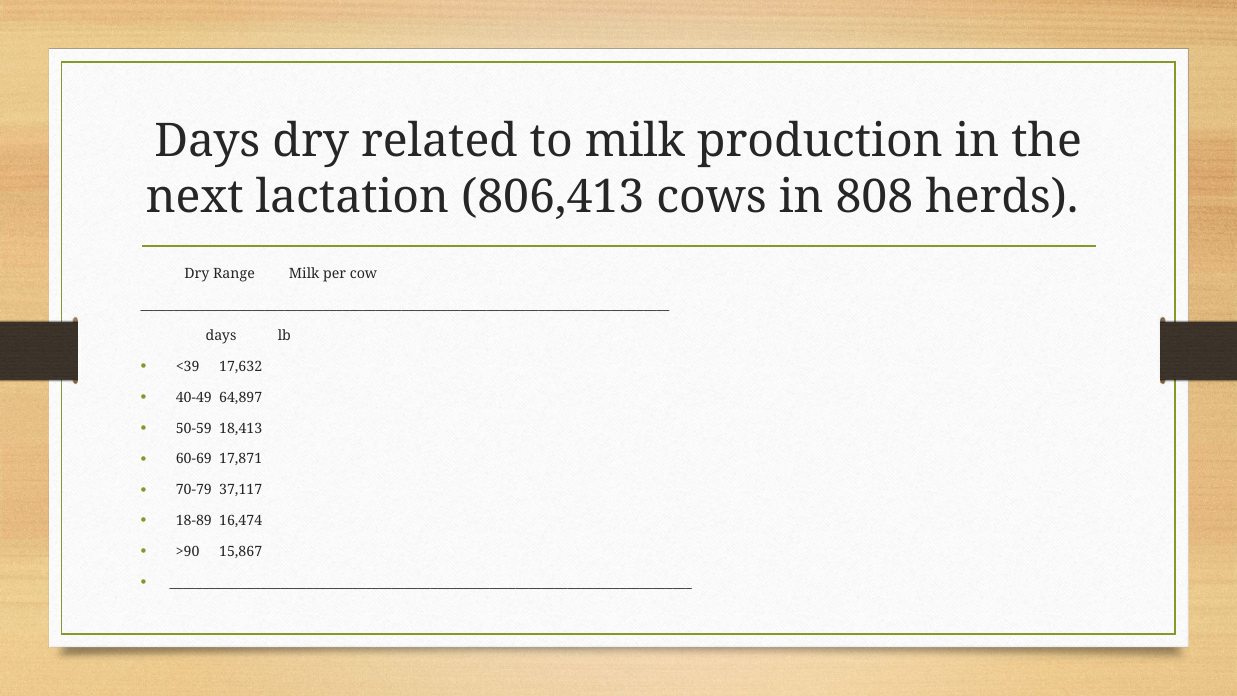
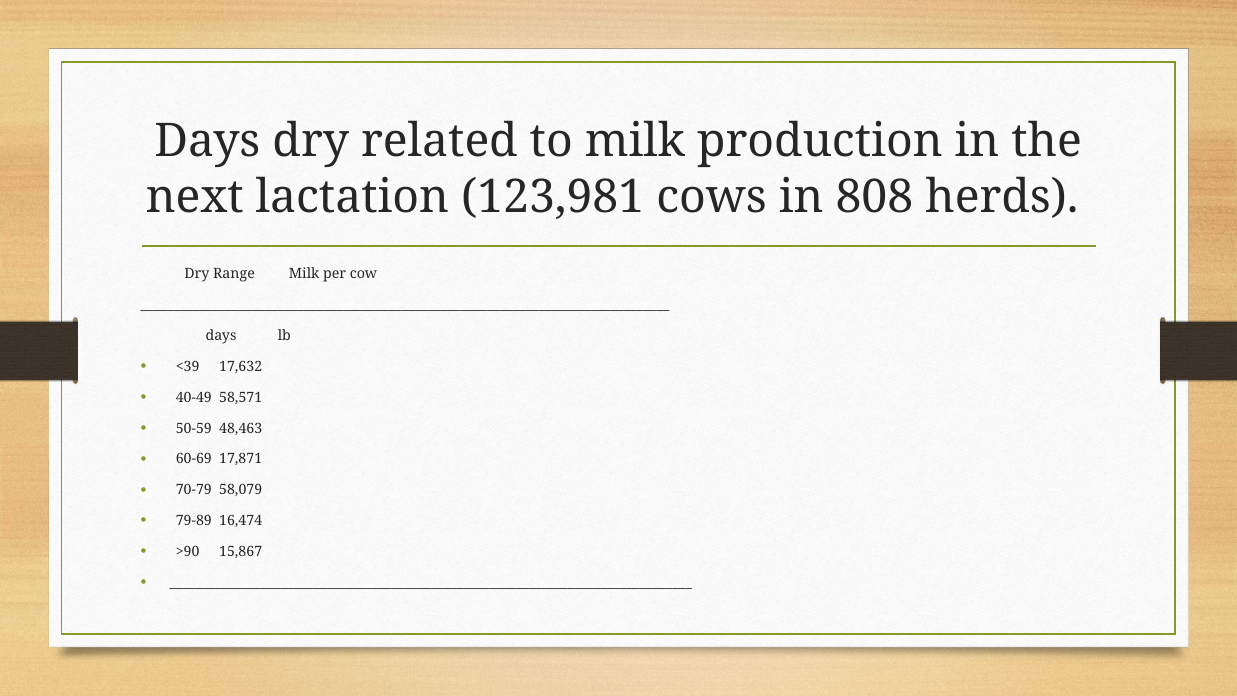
806,413: 806,413 -> 123,981 (553, 197)
64,897: 64,897 -> 58,571 (241, 397)
18,413: 18,413 -> 48,463 (241, 428)
37,117: 37,117 -> 58,079 (241, 490)
18-89: 18-89 -> 79-89 (194, 521)
